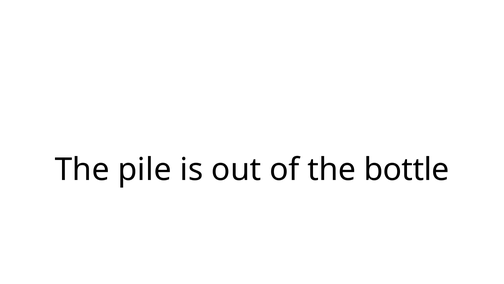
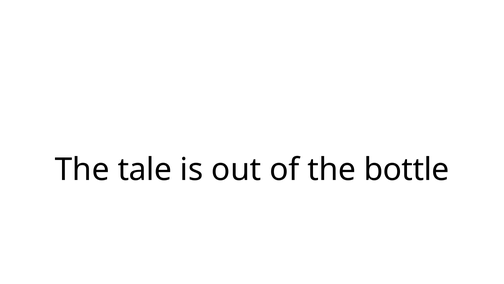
pile: pile -> tale (145, 169)
